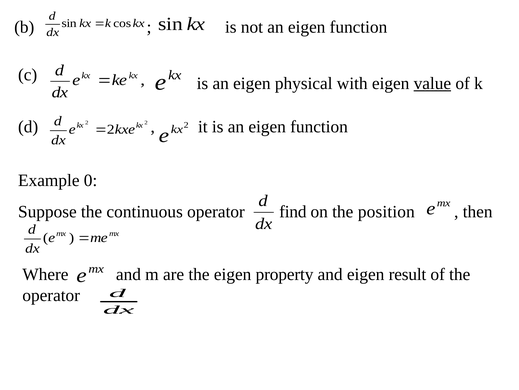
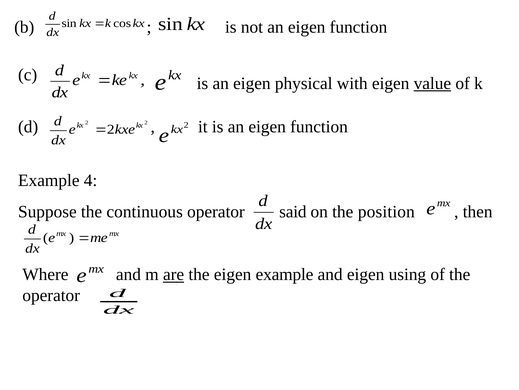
0: 0 -> 4 (90, 180)
find: find -> said (293, 211)
are underline: none -> present (174, 274)
eigen property: property -> example (285, 274)
result: result -> using (407, 274)
